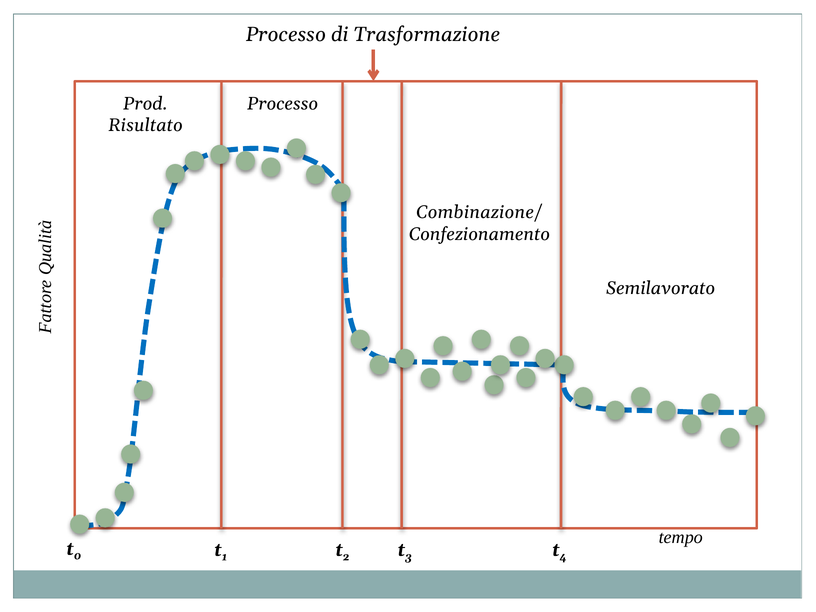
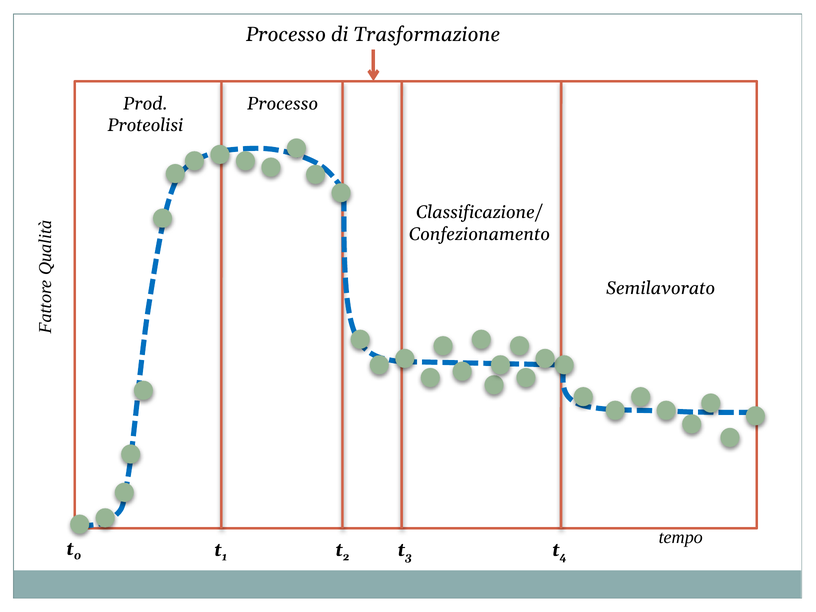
Risultato: Risultato -> Proteolisi (146, 125)
Combinazione/: Combinazione/ -> Classificazione/ (479, 212)
